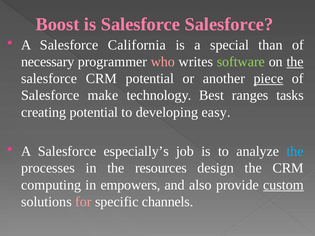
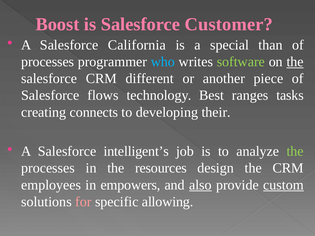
Salesforce Salesforce: Salesforce -> Customer (229, 24)
necessary: necessary -> processes (48, 62)
who colour: pink -> light blue (163, 62)
CRM potential: potential -> different (150, 79)
piece underline: present -> none (268, 79)
make: make -> flows (103, 95)
creating potential: potential -> connects (94, 112)
easy: easy -> their (216, 112)
especially’s: especially’s -> intelligent’s (136, 151)
the colour: light blue -> light green (295, 151)
computing: computing -> employees (51, 185)
also underline: none -> present (200, 185)
channels: channels -> allowing (168, 202)
